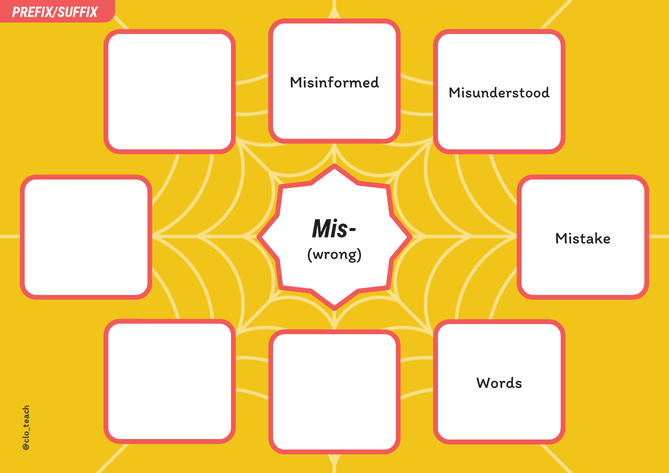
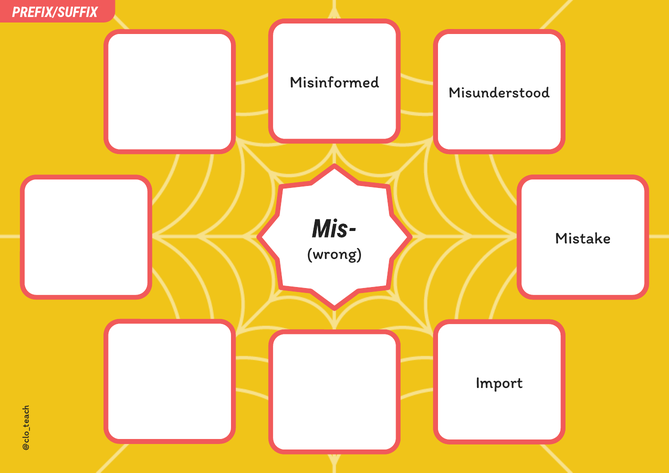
Words: Words -> Import (499, 383)
